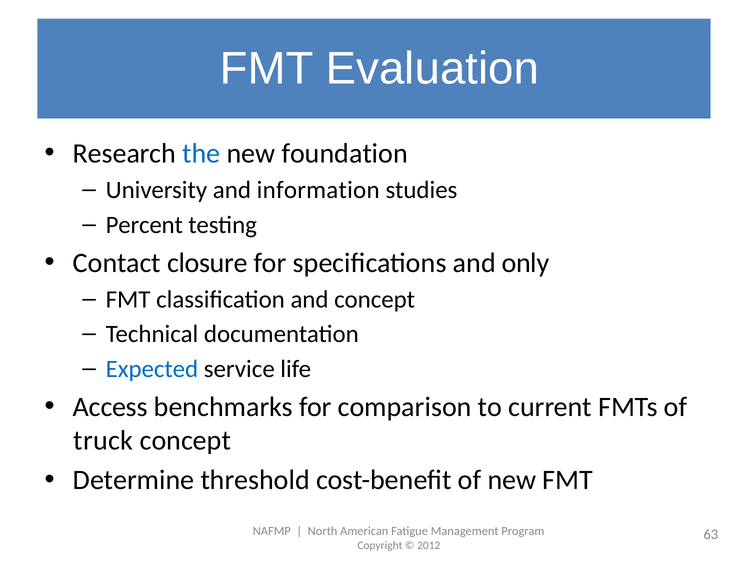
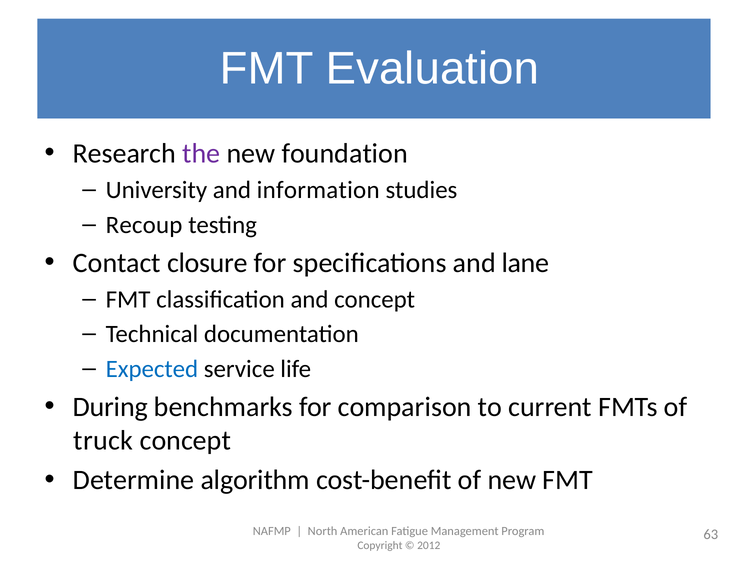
the colour: blue -> purple (201, 153)
Percent: Percent -> Recoup (144, 225)
only: only -> lane (525, 263)
Access: Access -> During (110, 407)
threshold: threshold -> algorithm (255, 480)
